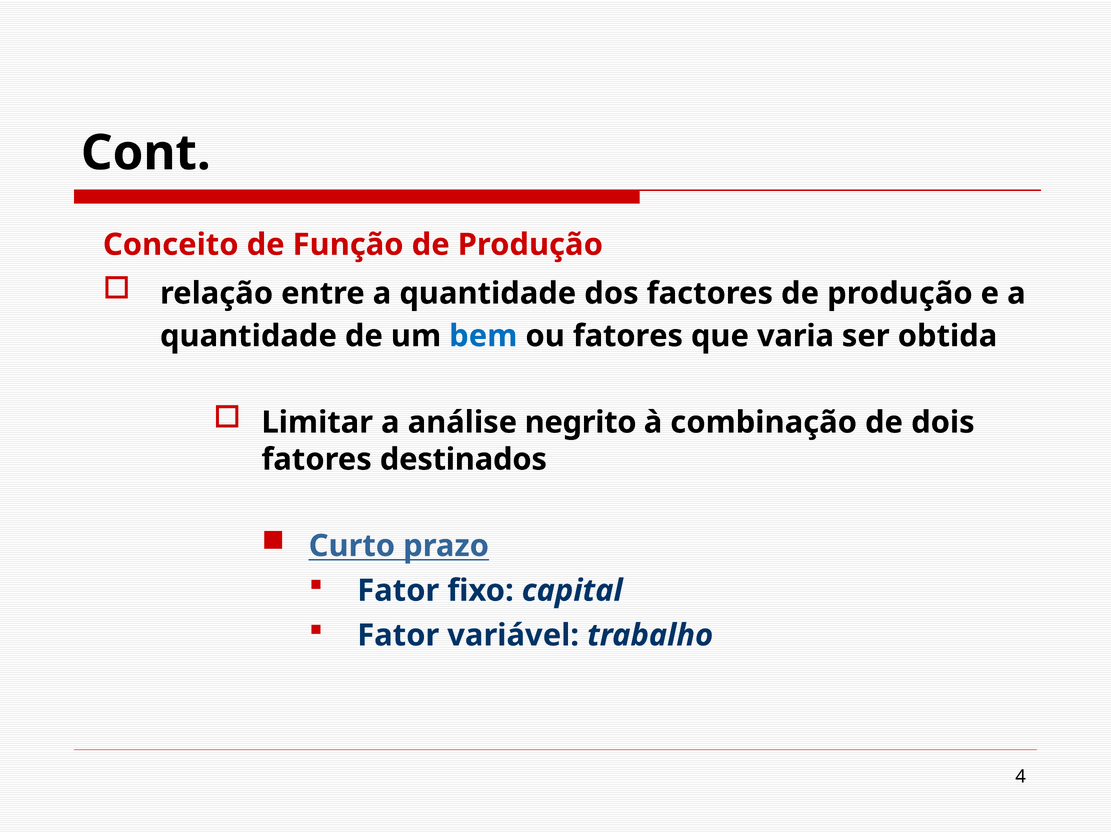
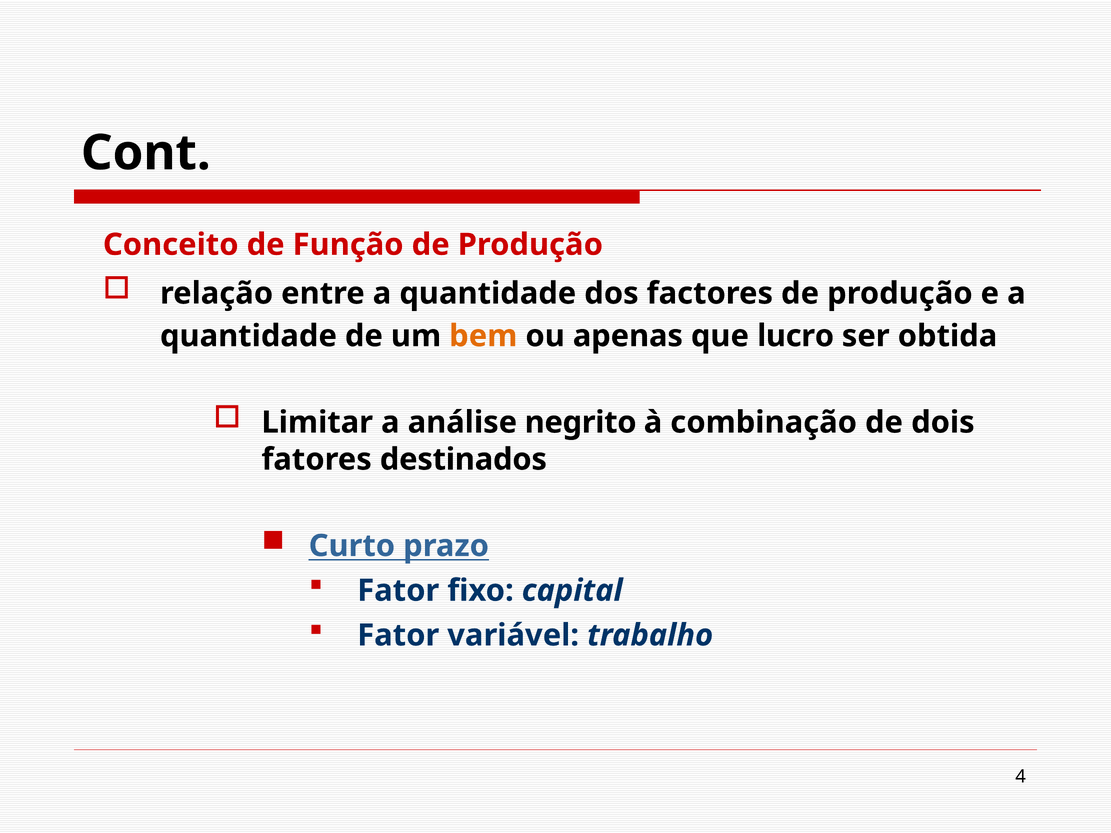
bem colour: blue -> orange (483, 336)
ou fatores: fatores -> apenas (628, 336)
varia: varia -> lucro (796, 336)
